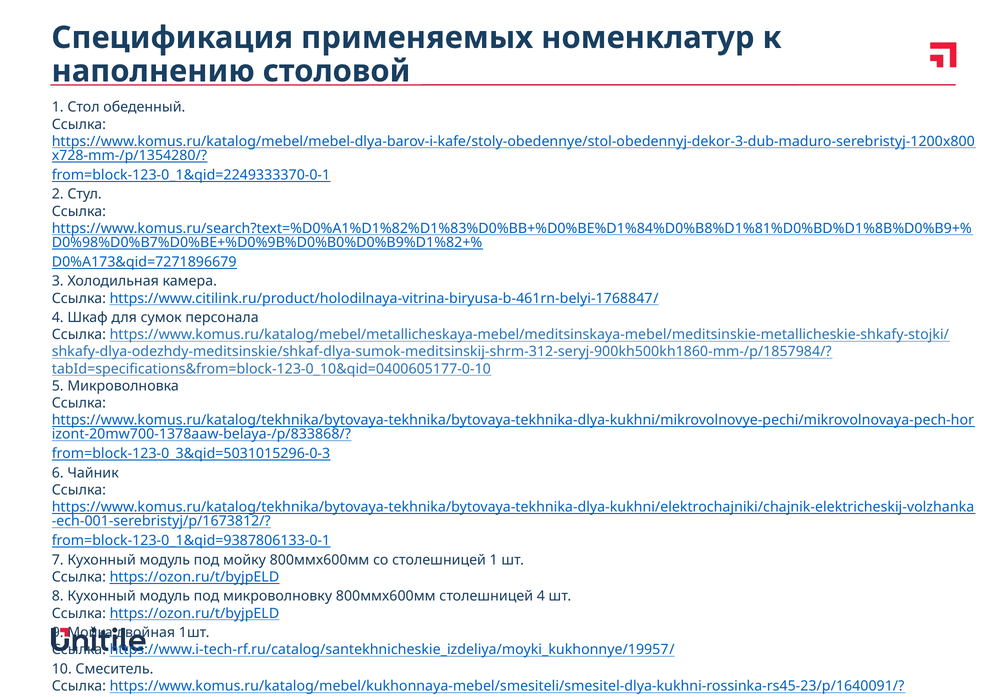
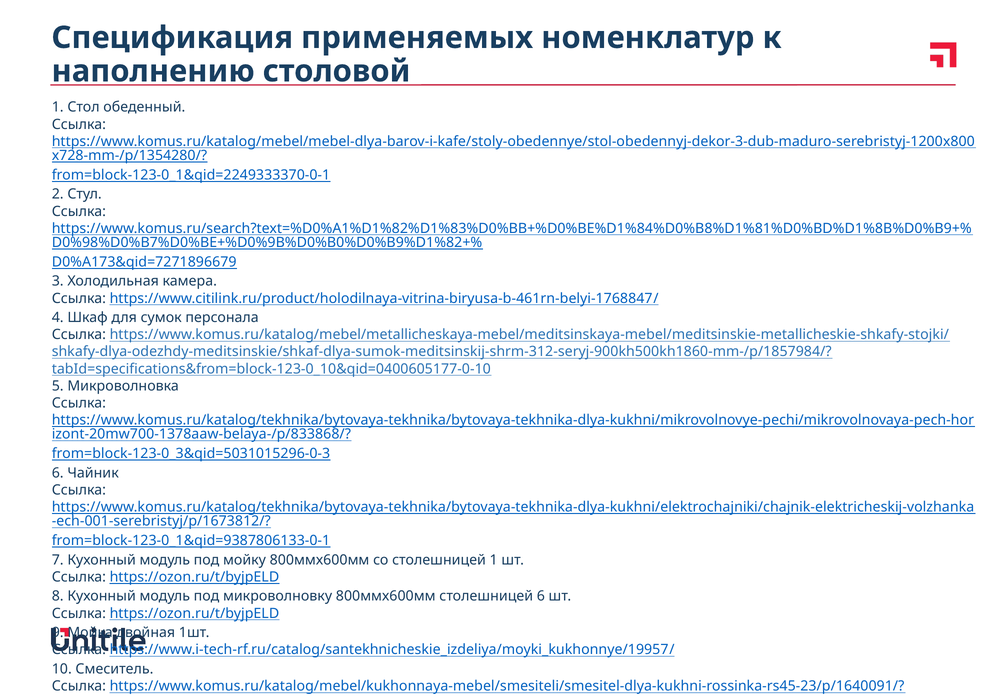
столешницей 4: 4 -> 6 (541, 596)
